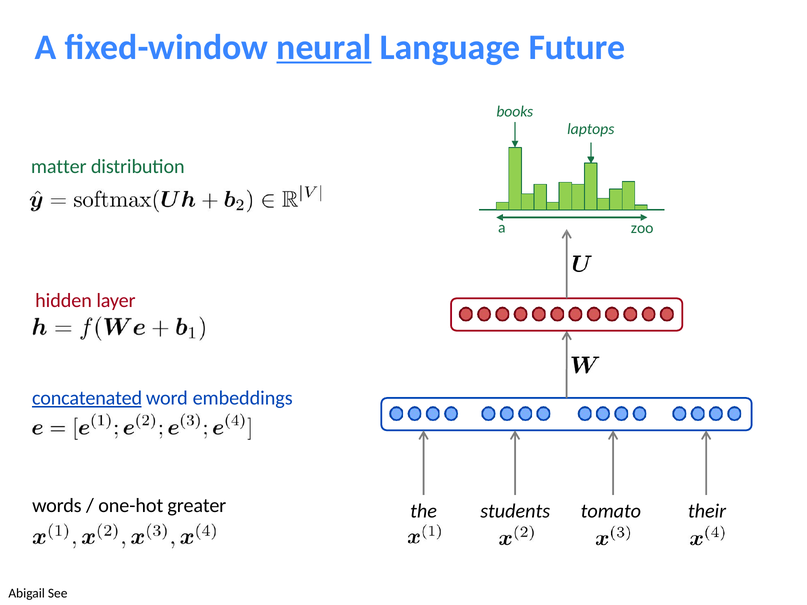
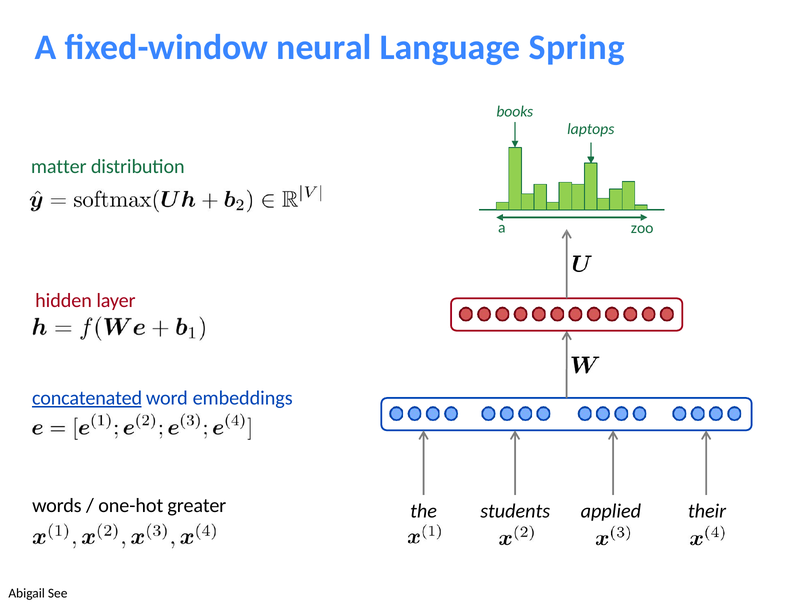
neural underline: present -> none (324, 47)
Future: Future -> Spring (577, 47)
tomato: tomato -> applied (611, 511)
